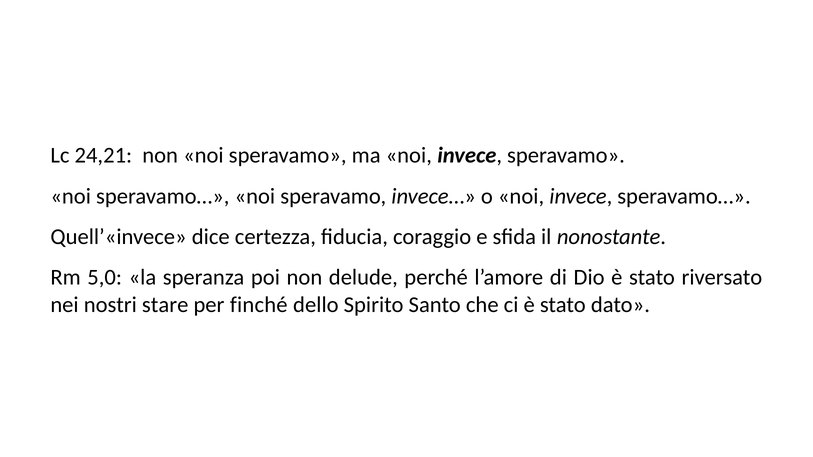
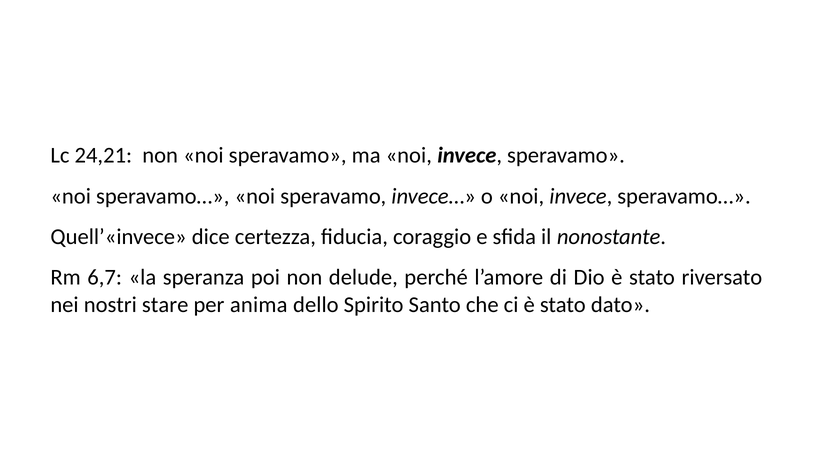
5,0: 5,0 -> 6,7 (105, 278)
finché: finché -> anima (259, 305)
